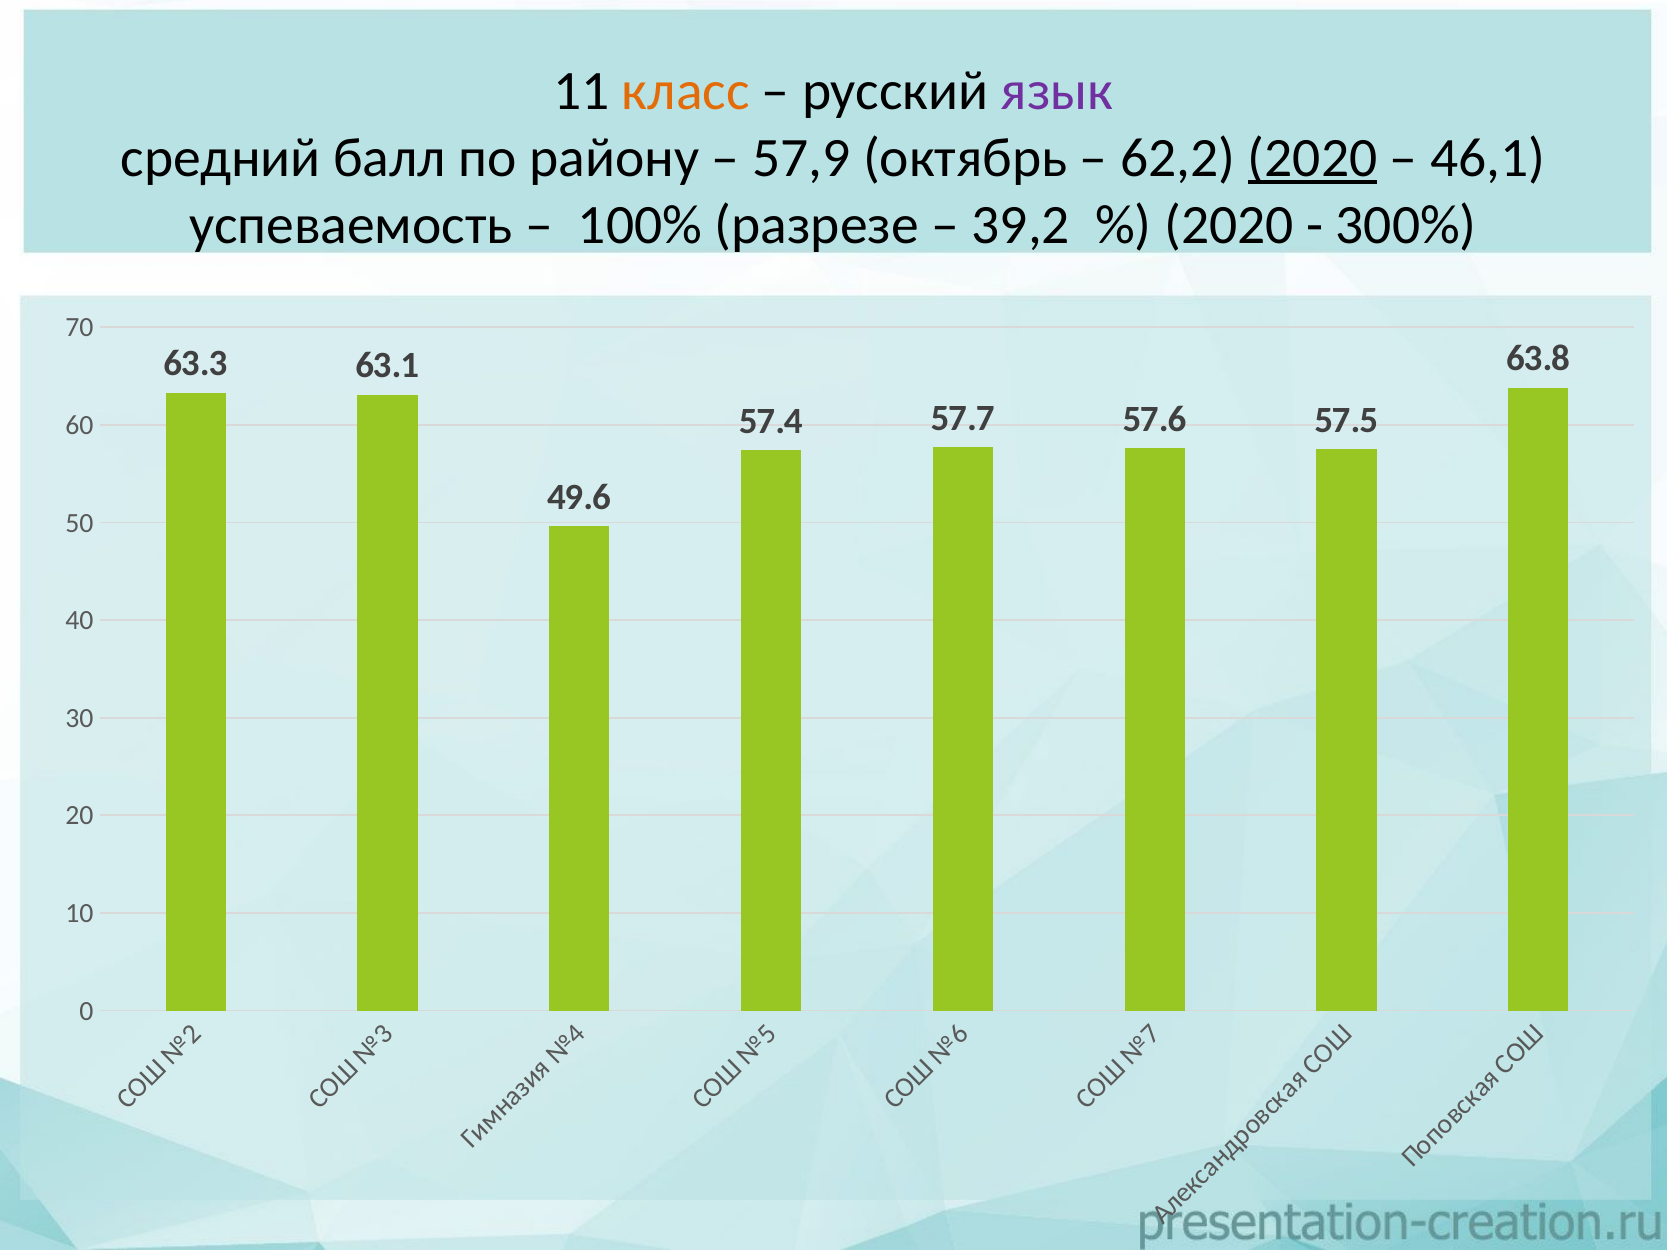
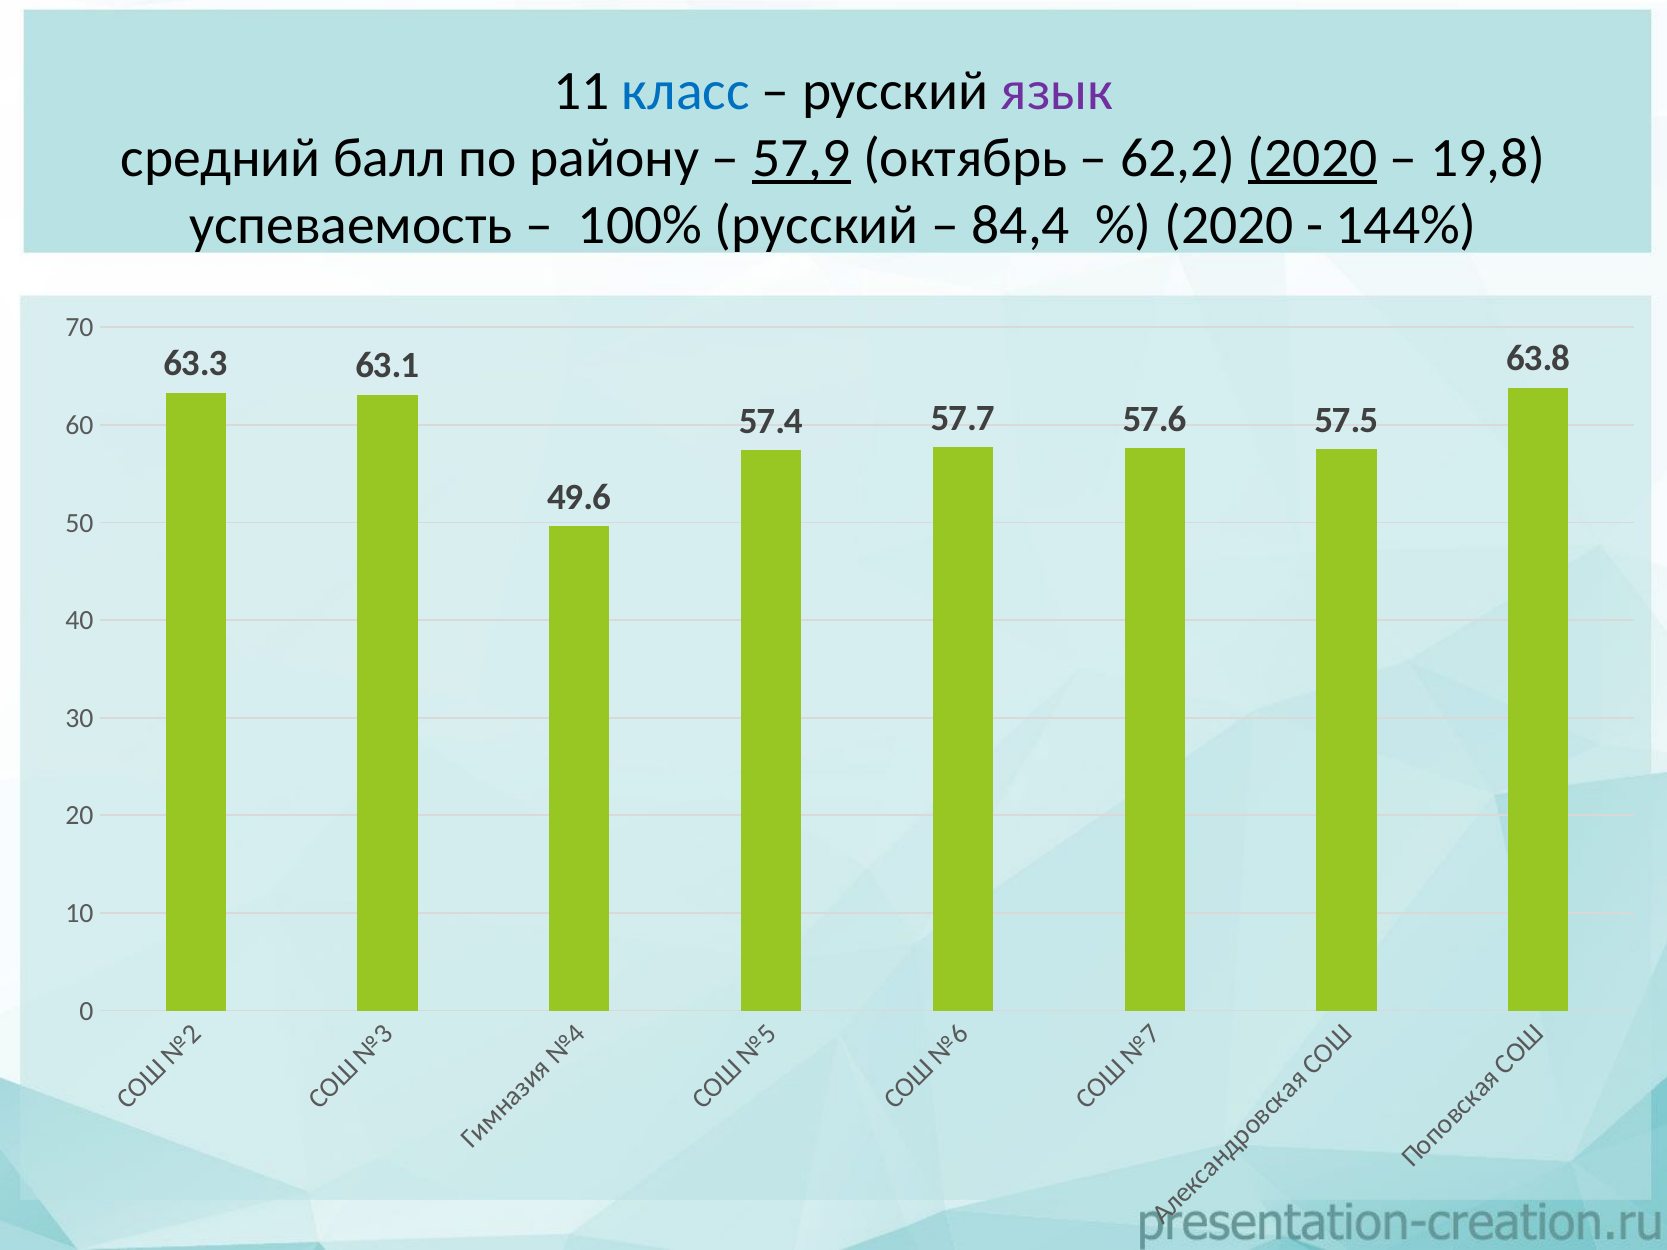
класс colour: orange -> blue (686, 91)
57,9 underline: none -> present (801, 158)
46,1: 46,1 -> 19,8 (1488, 158)
100% разрезе: разрезе -> русский (817, 225)
39,2: 39,2 -> 84,4 (1021, 225)
300%: 300% -> 144% (1406, 225)
